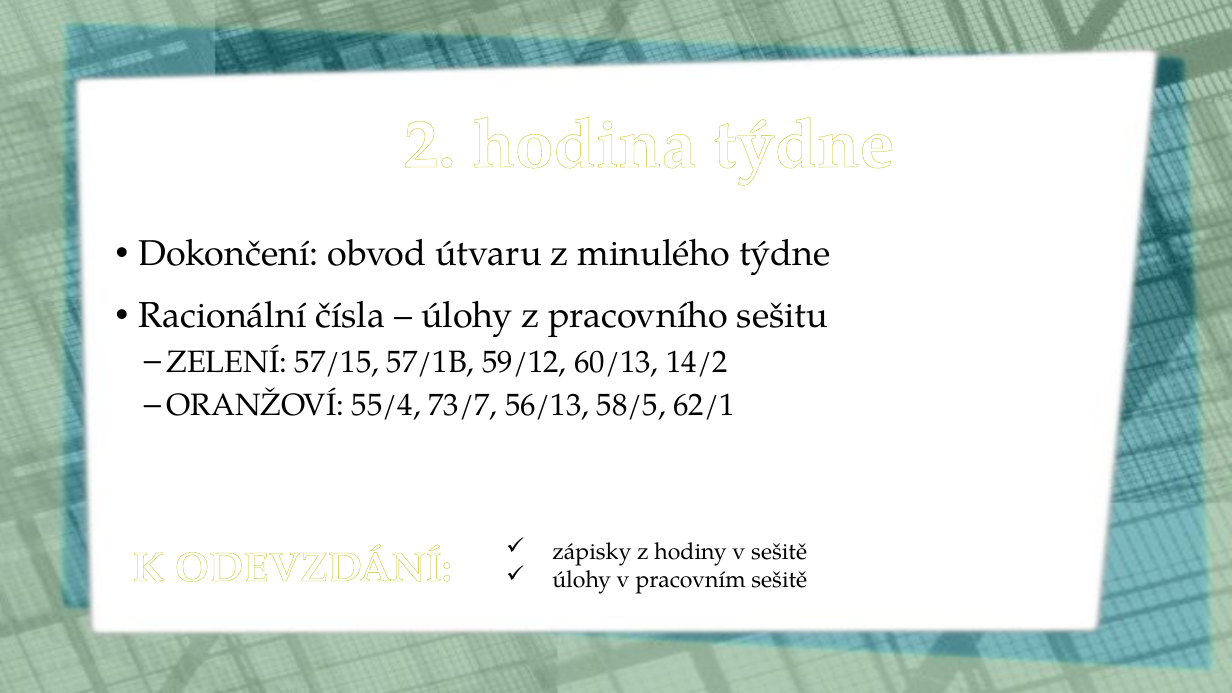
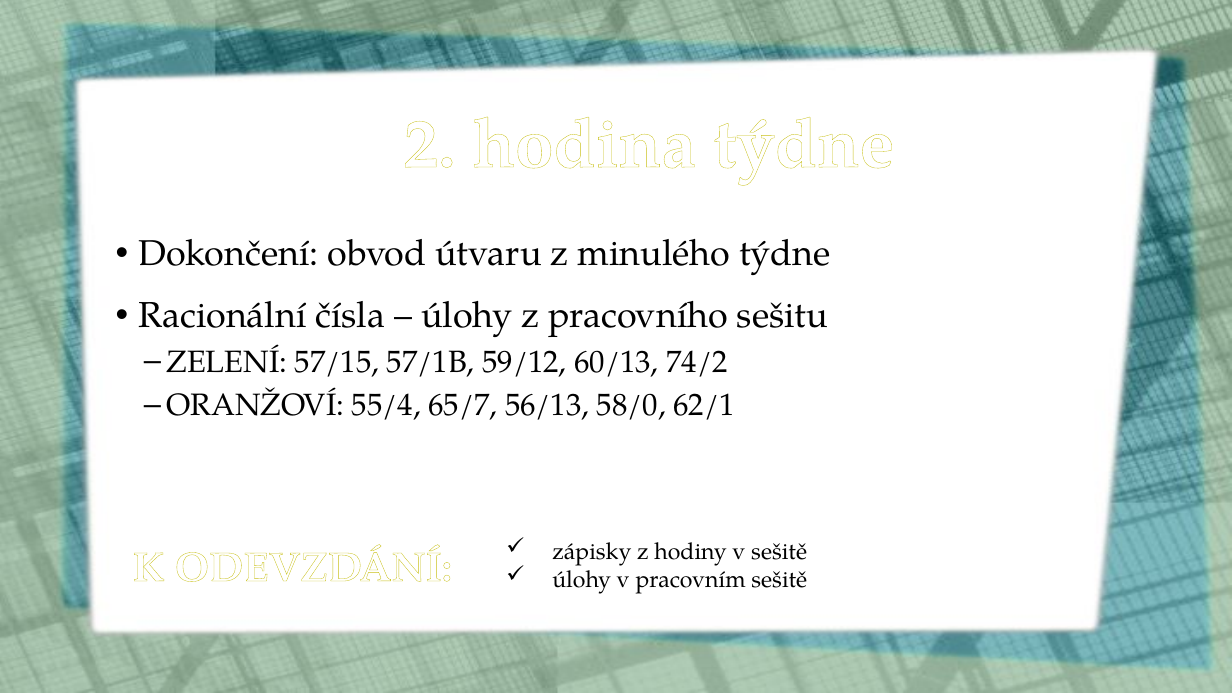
14/2: 14/2 -> 74/2 (697, 362)
73/7: 73/7 -> 65/7 (463, 406)
58/5: 58/5 -> 58/0 (631, 406)
